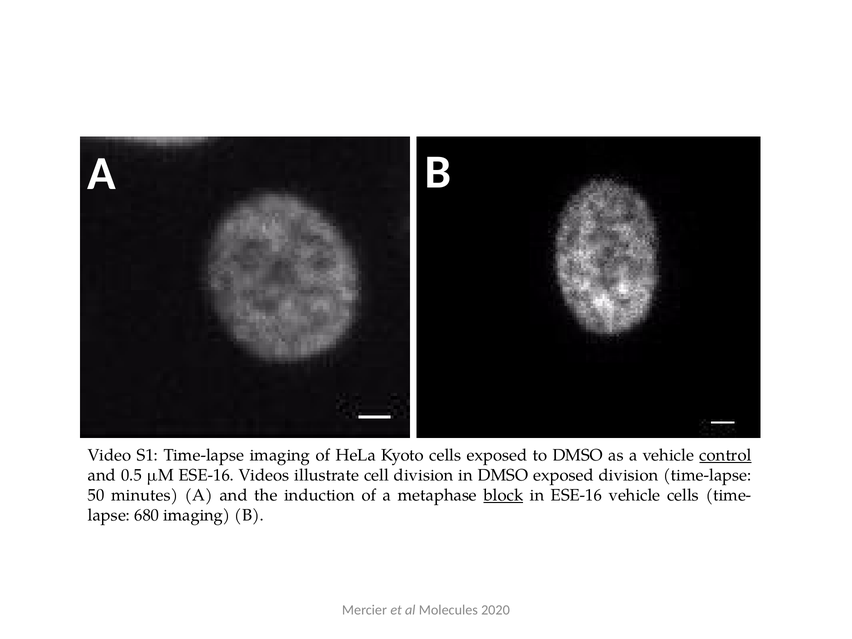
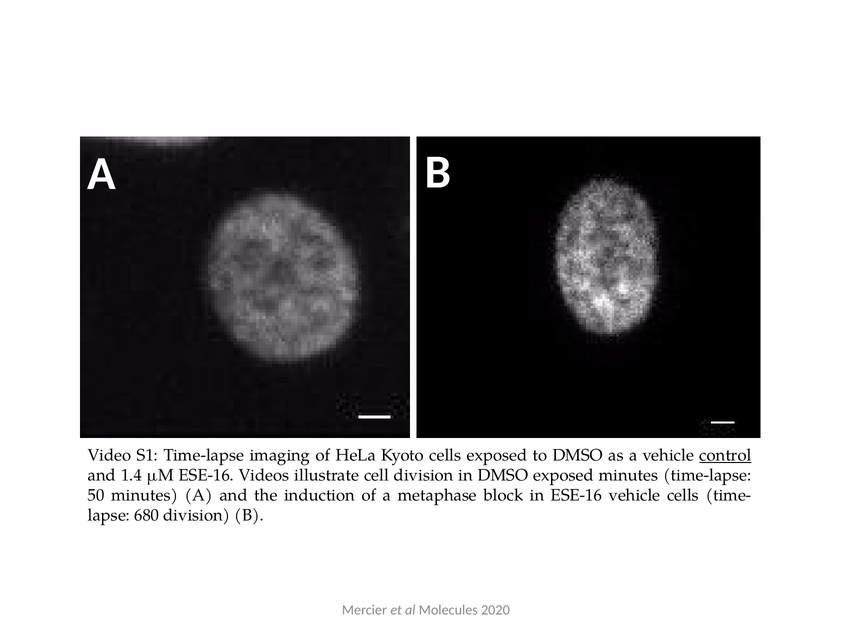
0.5: 0.5 -> 1.4 (131, 475)
exposed division: division -> minutes (629, 475)
block underline: present -> none (503, 495)
680 imaging: imaging -> division (197, 515)
